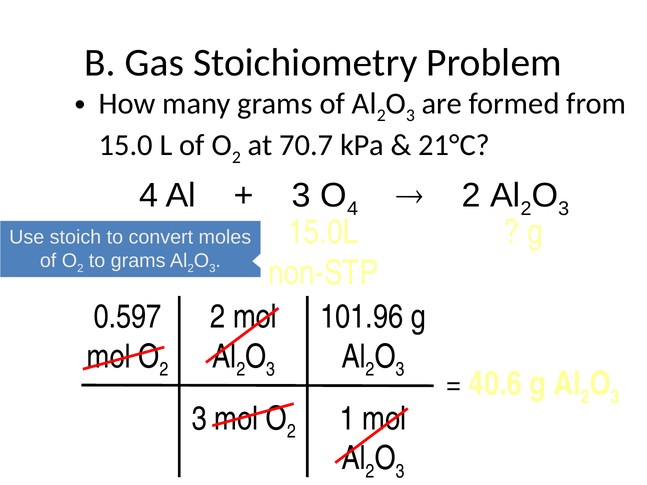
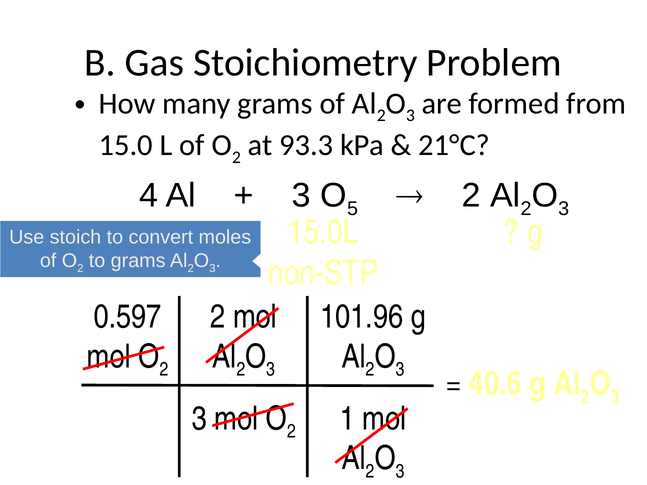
70.7: 70.7 -> 93.3 (306, 145)
4: 4 -> 5 (353, 209)
